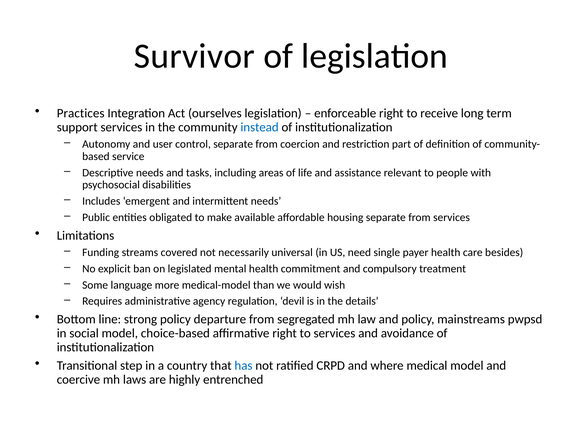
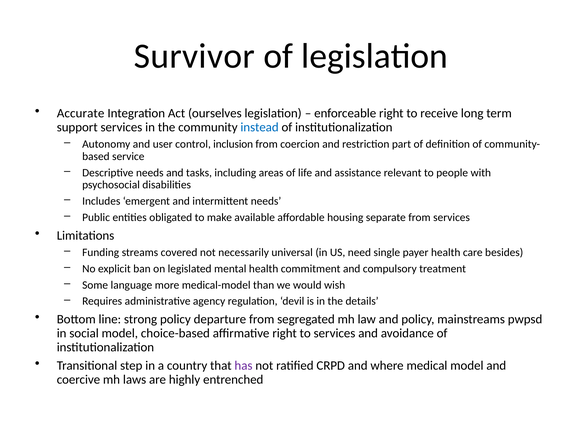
Practices: Practices -> Accurate (81, 113)
control separate: separate -> inclusion (233, 144)
has colour: blue -> purple (243, 366)
